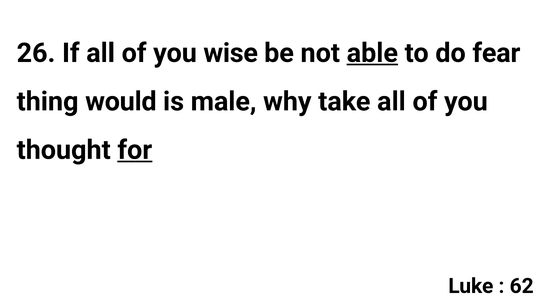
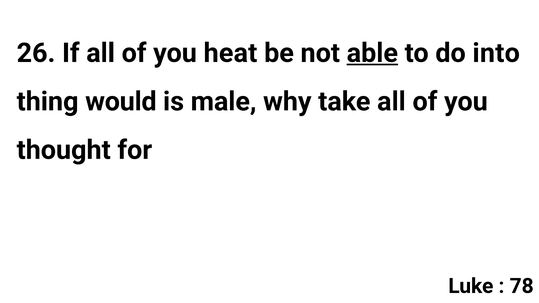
wise: wise -> heat (230, 53)
fear: fear -> into (496, 53)
for underline: present -> none (135, 150)
62: 62 -> 78 (522, 286)
